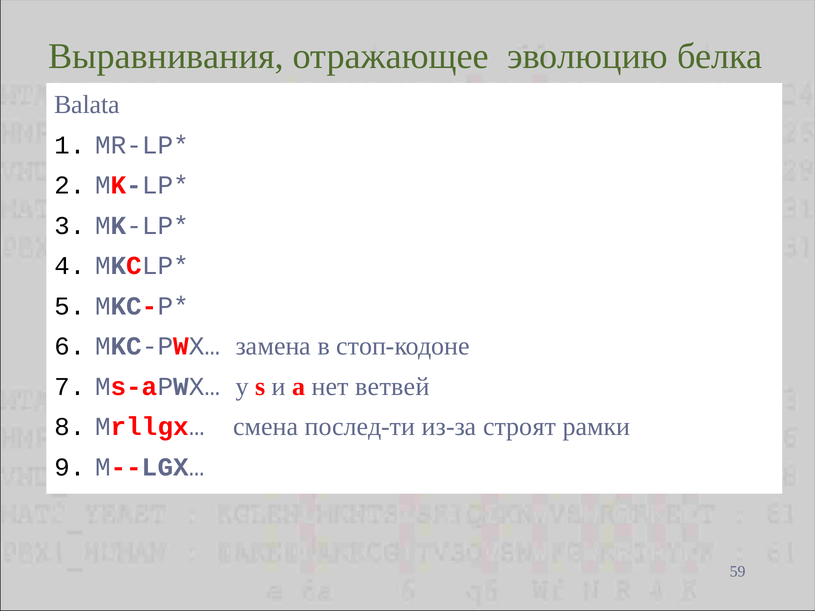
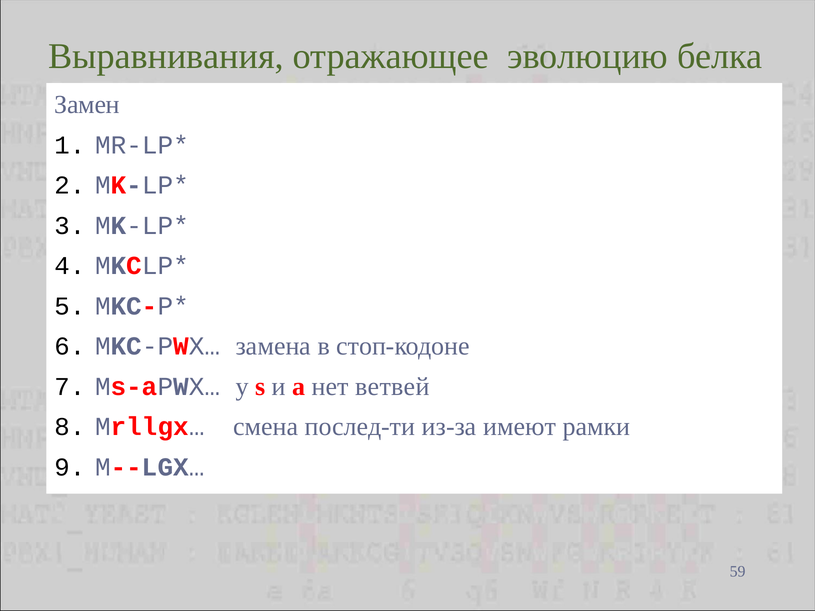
Balata: Balata -> Замен (87, 105)
строят: строят -> имеют (520, 427)
